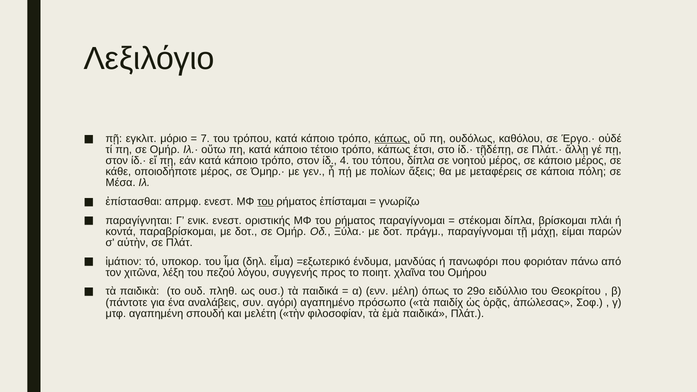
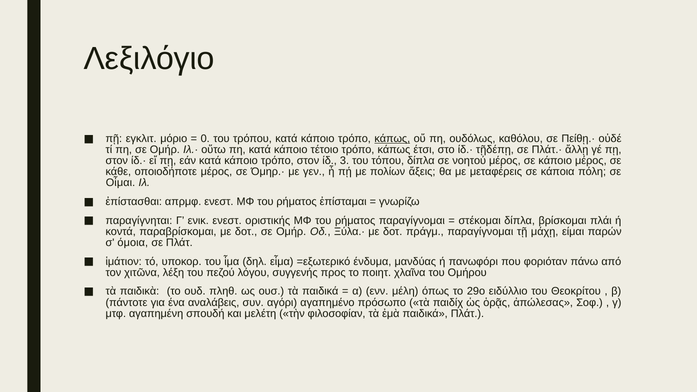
7: 7 -> 0 (205, 139)
Έργο.·: Έργο.· -> Πείθῃ.· (578, 139)
4: 4 -> 3 (345, 161)
Μέσα: Μέσα -> Οἶμαι (121, 183)
του underline: present -> none (265, 202)
αὐτὴν: αὐτὴν -> όμοια (133, 243)
